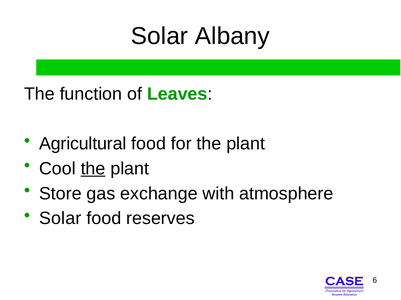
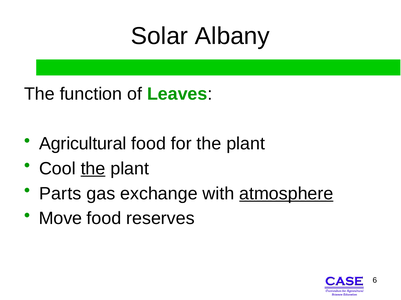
Store: Store -> Parts (60, 194)
atmosphere underline: none -> present (286, 194)
Solar: Solar -> Move (60, 219)
